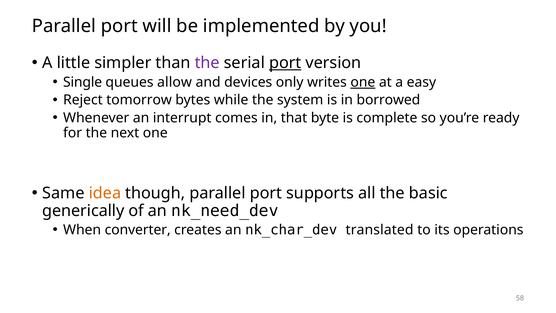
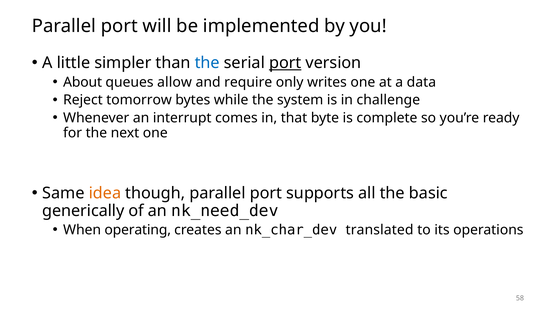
the colour: purple -> blue (207, 63)
Single: Single -> About (83, 82)
devices: devices -> require (248, 82)
one underline: present -> none (363, 82)
easy: easy -> data (421, 82)
borrowed: borrowed -> challenge (388, 100)
converter: converter -> operating (138, 230)
